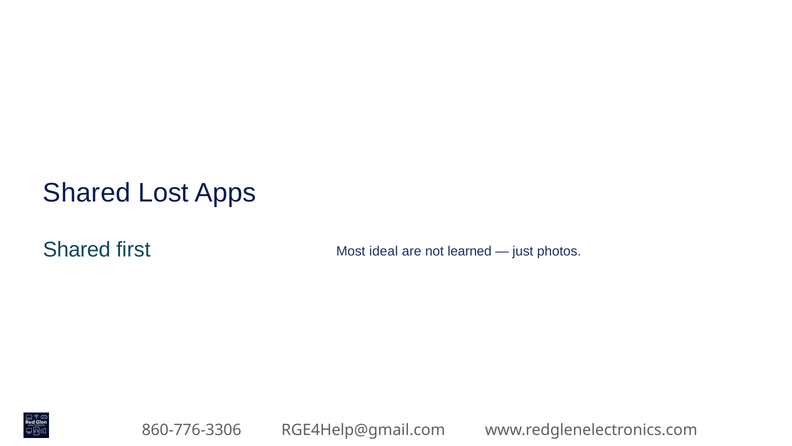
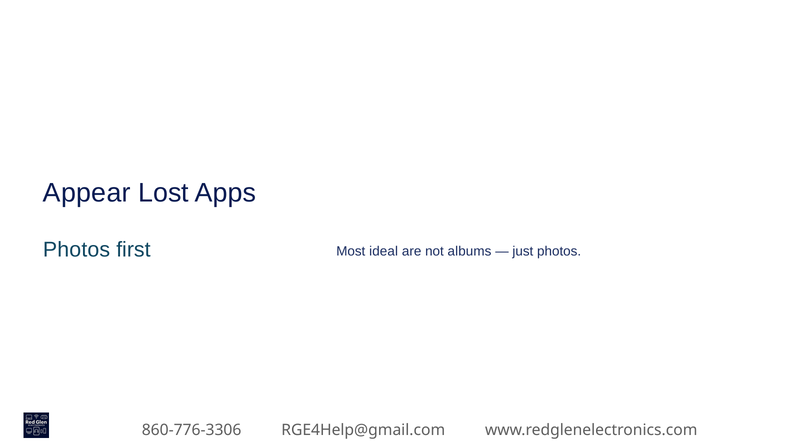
Shared: Shared -> Appear (87, 193)
Shared: Shared -> Photos (77, 250)
learned: learned -> albums (470, 251)
